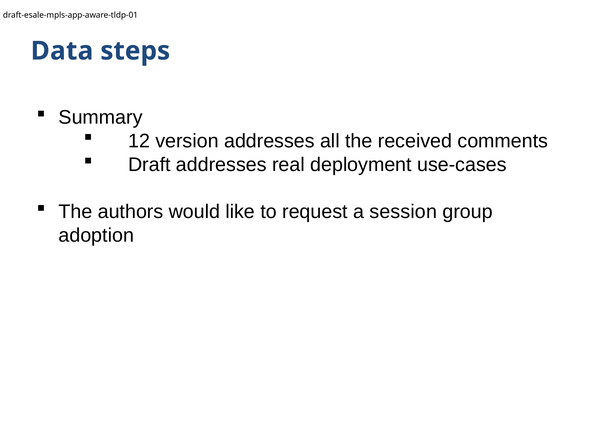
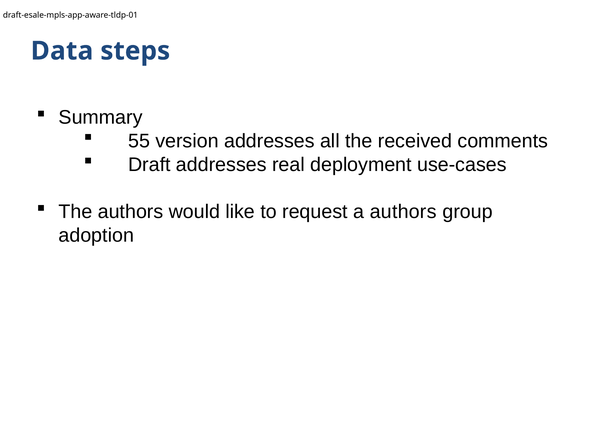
12: 12 -> 55 (139, 141)
a session: session -> authors (403, 212)
